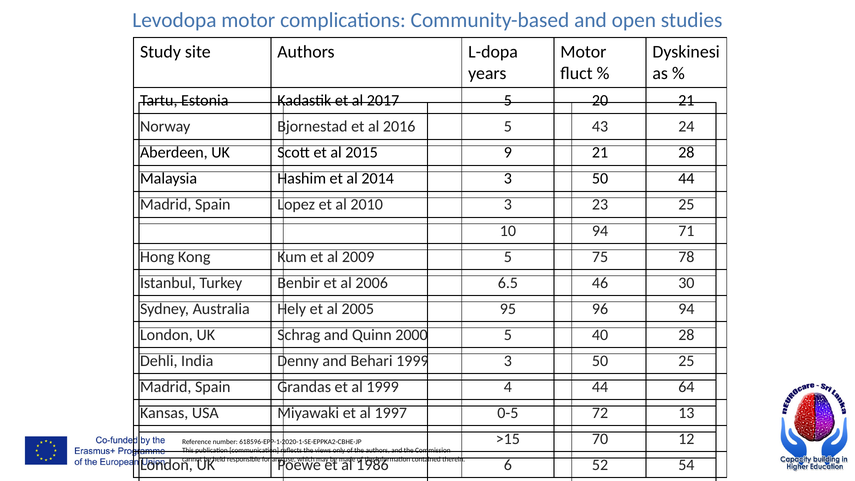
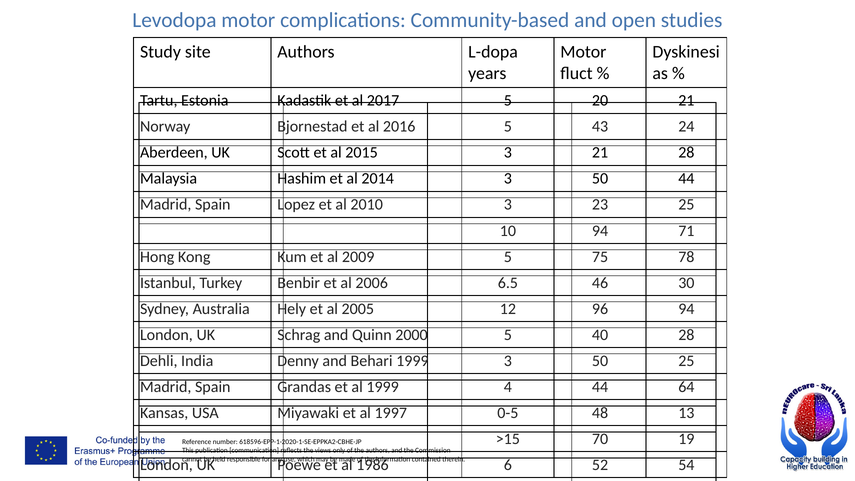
2015 9: 9 -> 3 (508, 153)
95: 95 -> 12 (508, 309)
72: 72 -> 48 (600, 413)
12: 12 -> 19 (686, 439)
